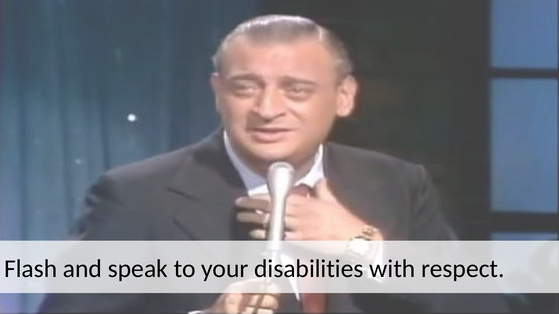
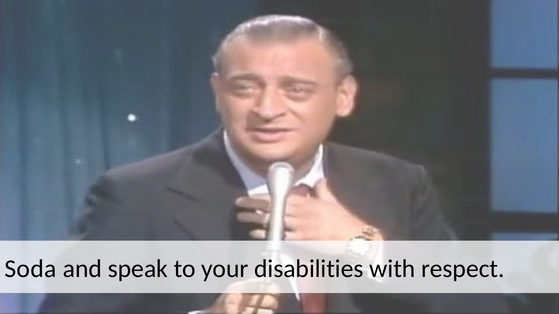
Flash: Flash -> Soda (31, 269)
